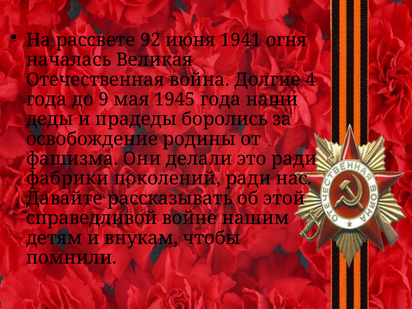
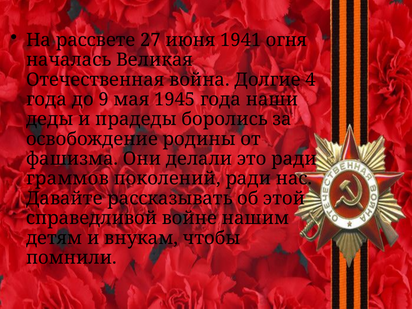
92: 92 -> 27 (150, 40)
фабрики: фабрики -> граммов (67, 179)
